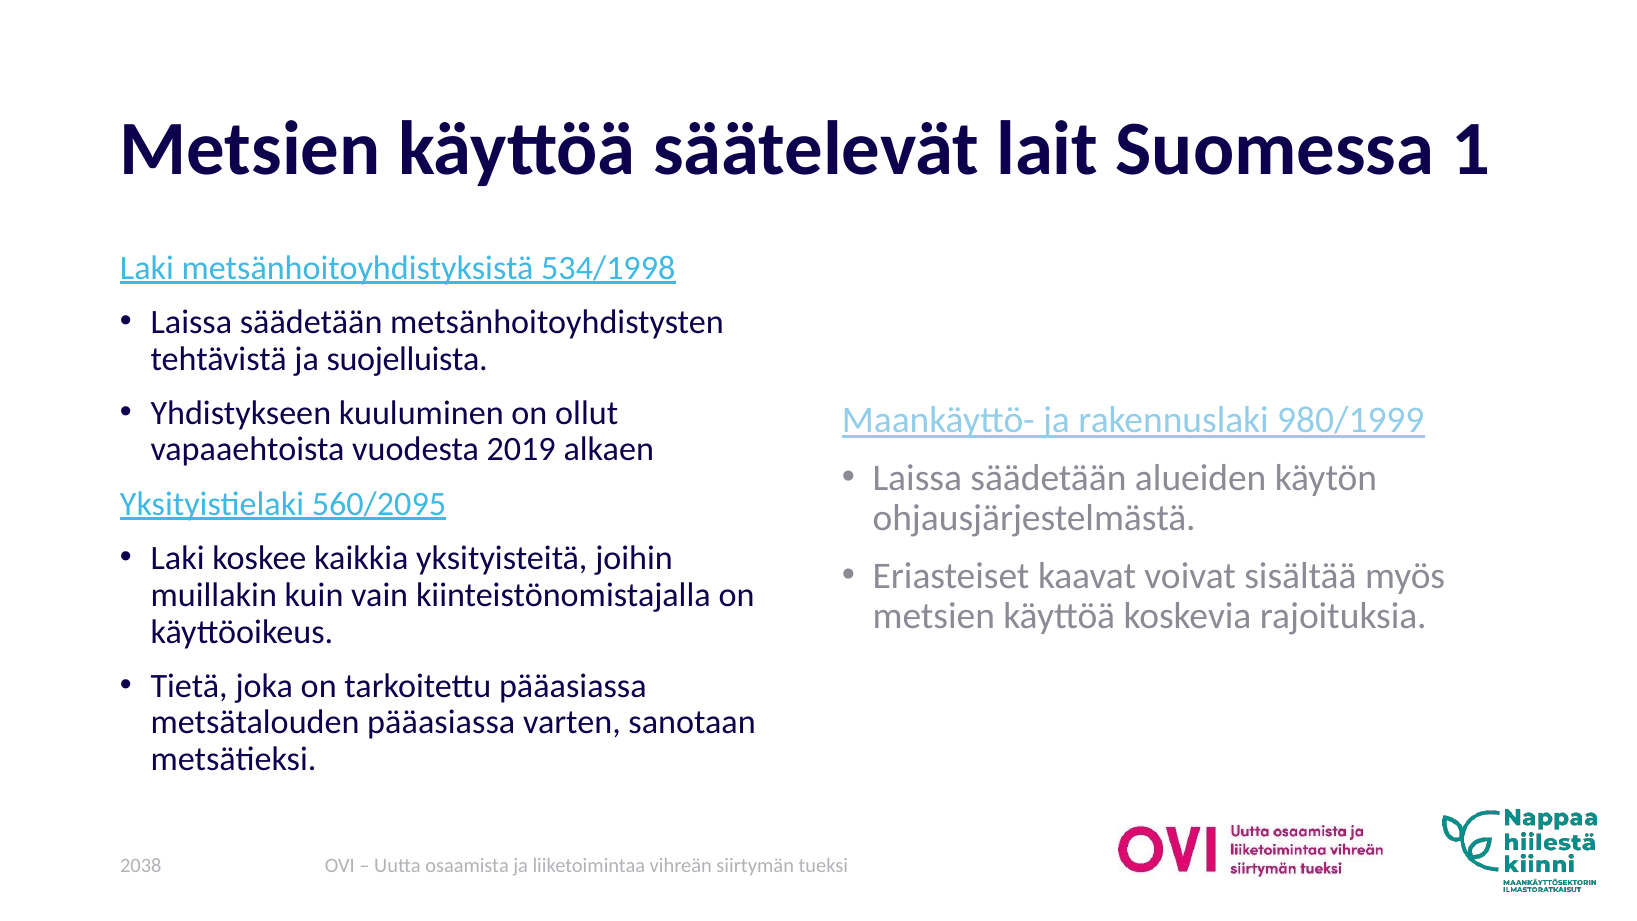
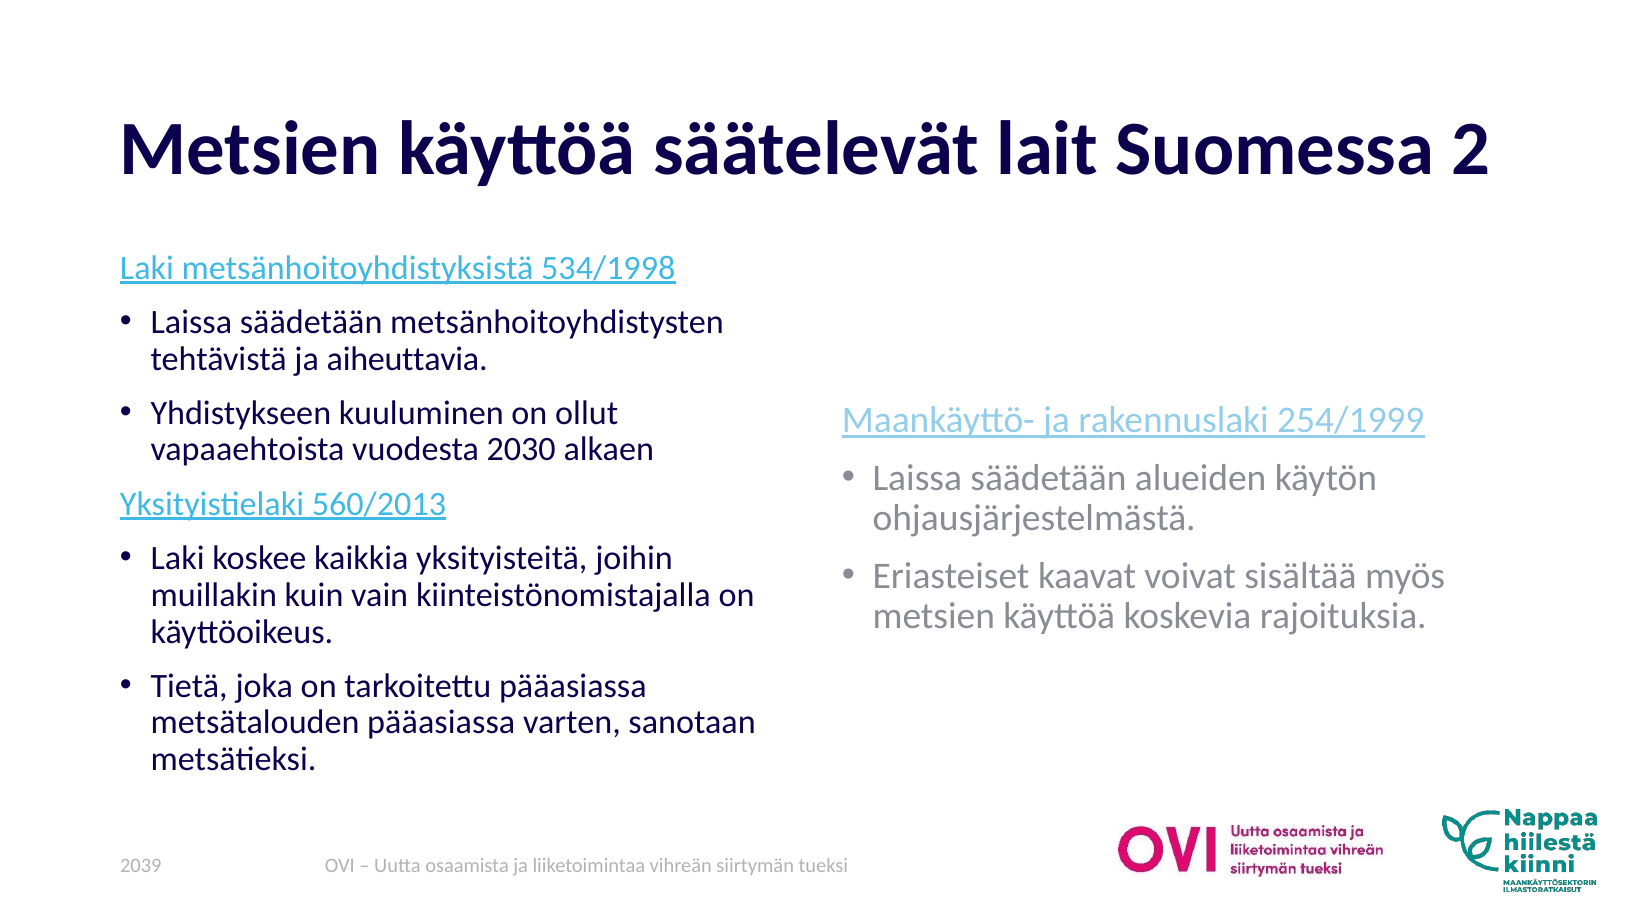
1: 1 -> 2 (1471, 149)
suojelluista: suojelluista -> aiheuttavia (407, 359)
980/1999: 980/1999 -> 254/1999 (1351, 420)
2019: 2019 -> 2030 (521, 450)
560/2095: 560/2095 -> 560/2013 (379, 504)
2038: 2038 -> 2039 (141, 866)
